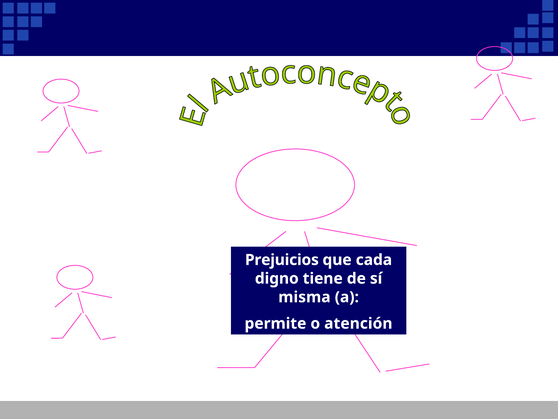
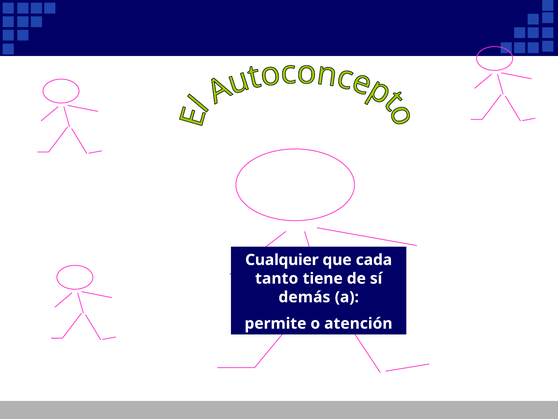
Prejuicios: Prejuicios -> Cualquier (282, 260)
digno: digno -> tanto (277, 278)
misma: misma -> demás (304, 297)
